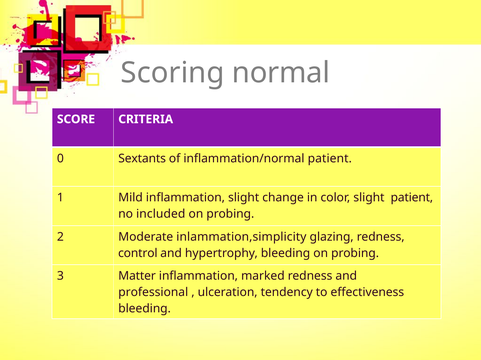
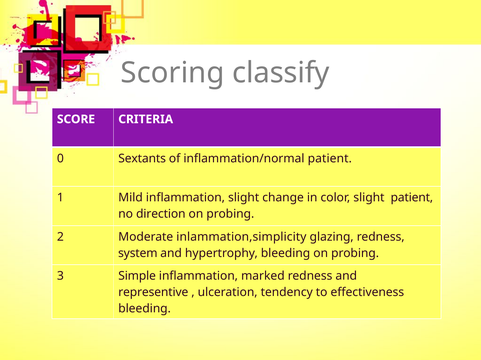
normal: normal -> classify (281, 73)
included: included -> direction (161, 214)
control: control -> system (138, 254)
Matter: Matter -> Simple (137, 277)
professional: professional -> representive (153, 293)
